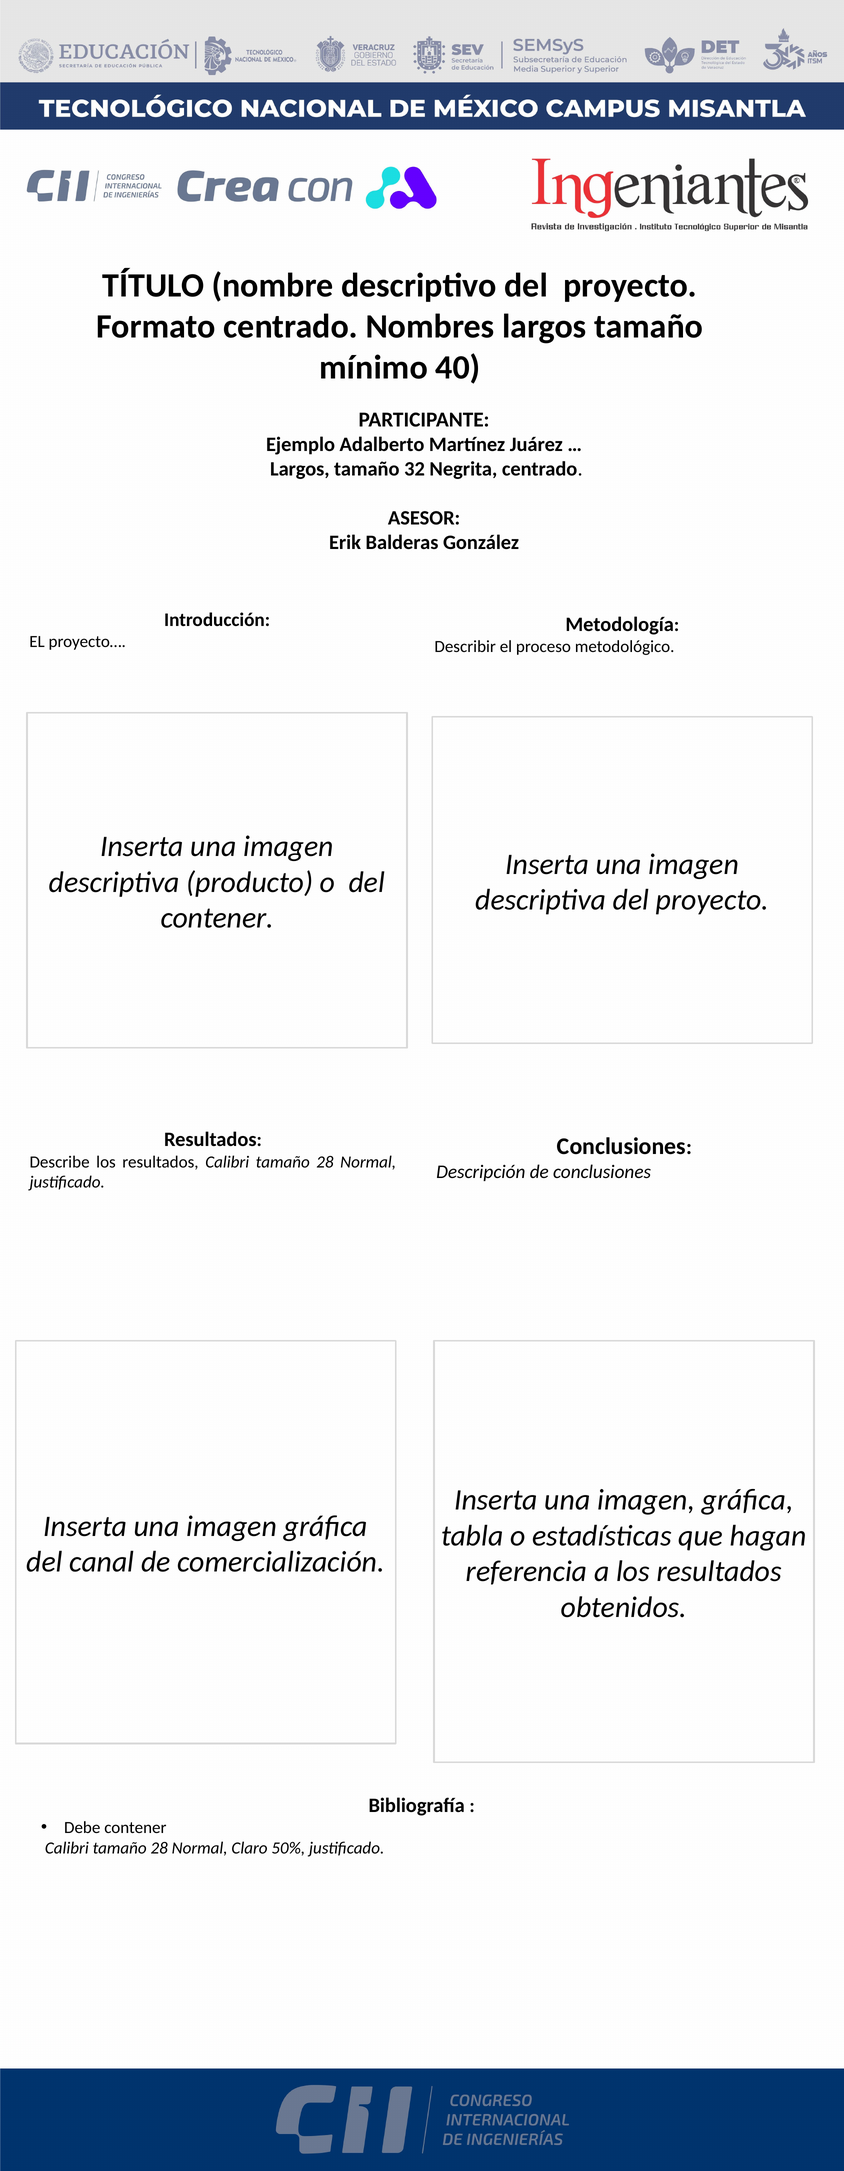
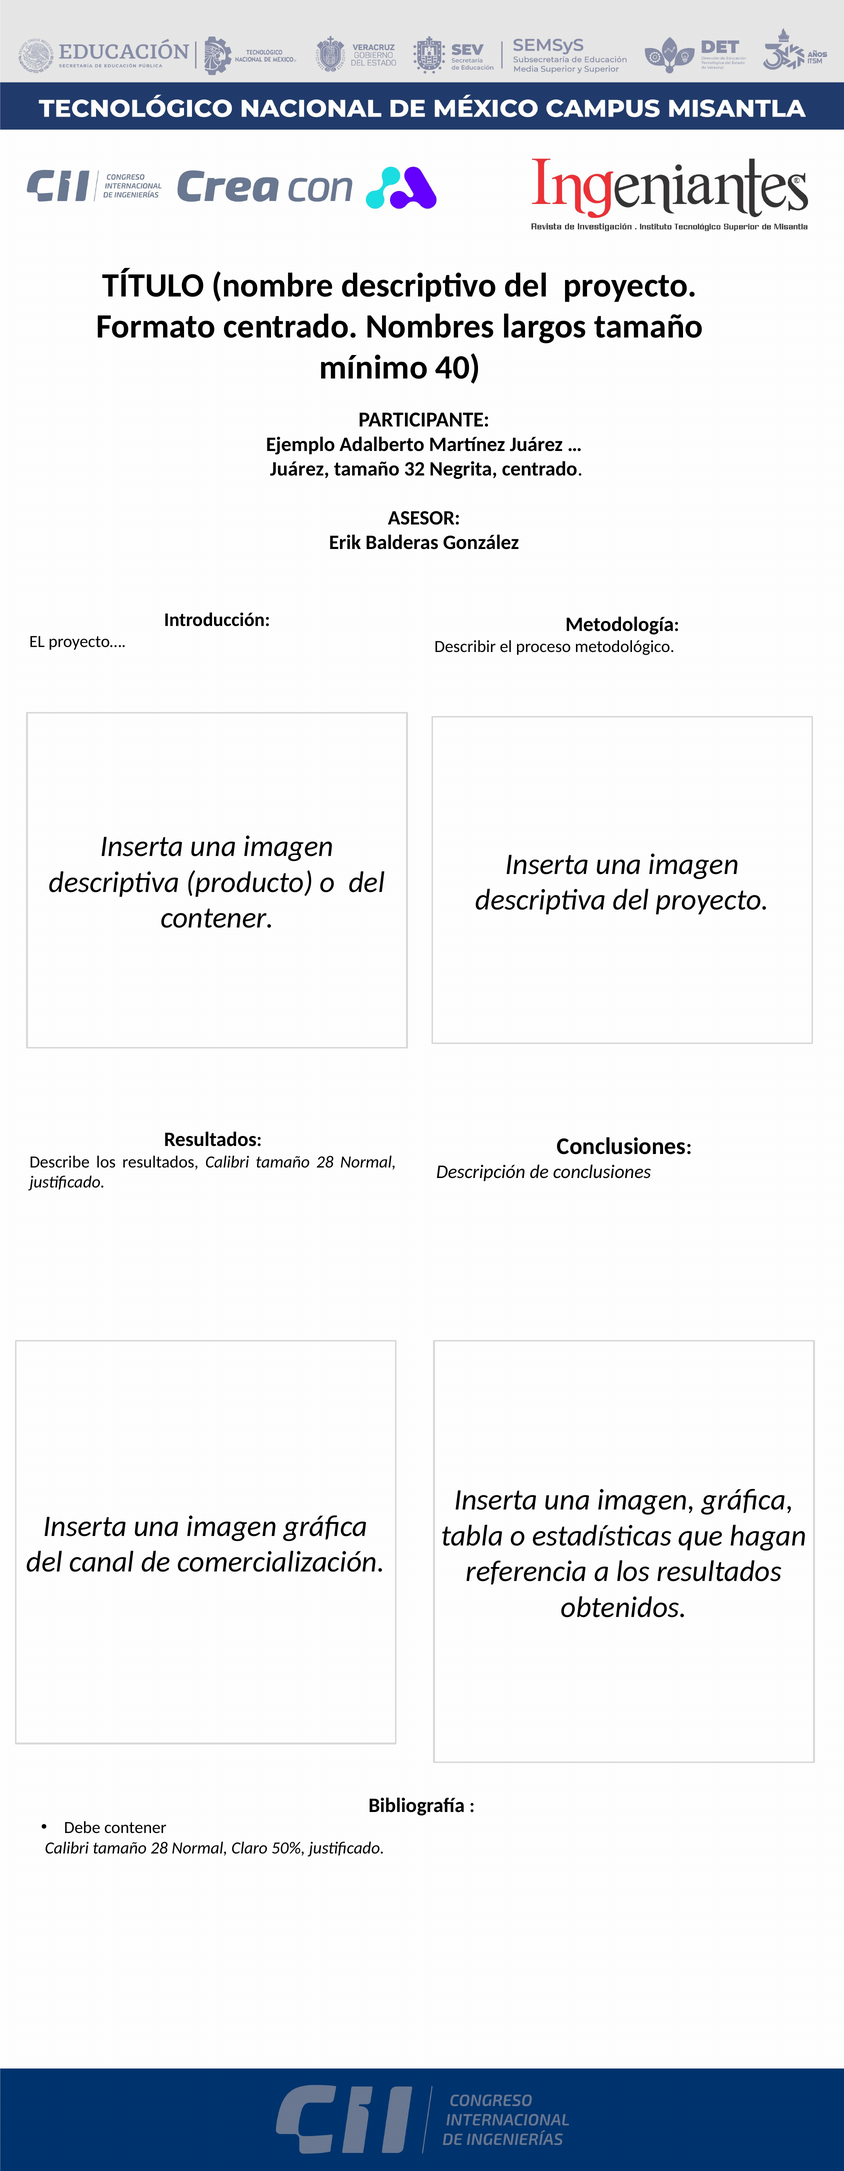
Largos: Largos -> Juárez (300, 469)
